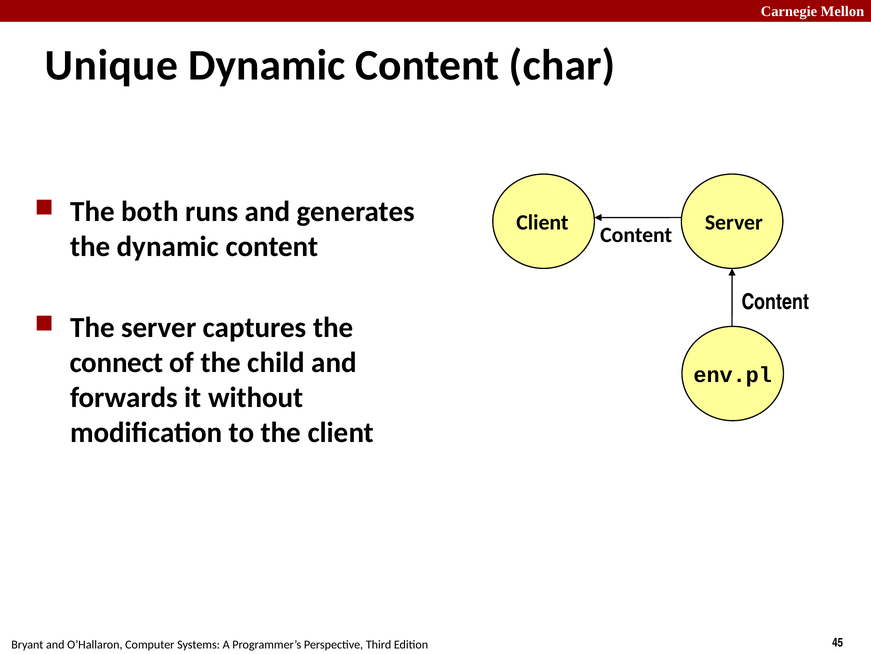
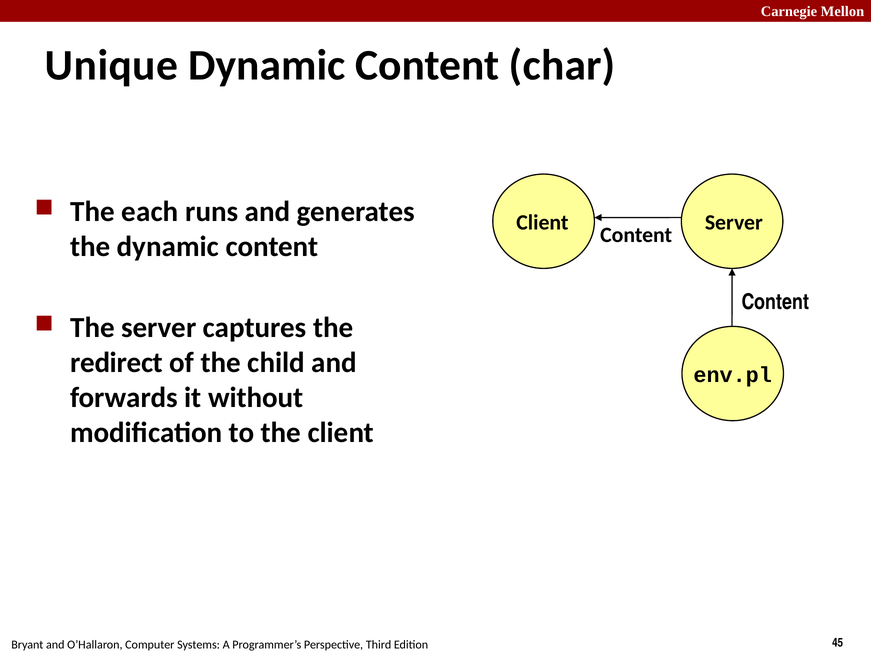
both: both -> each (150, 211)
connect: connect -> redirect (117, 362)
